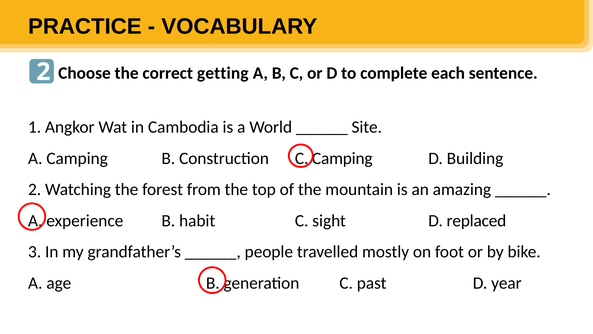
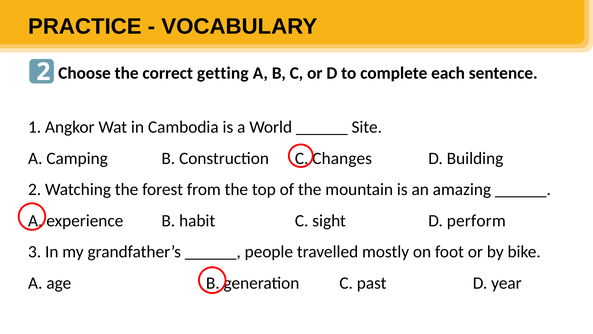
Camping: Camping -> Changes (342, 158)
replaced: replaced -> perform (476, 220)
